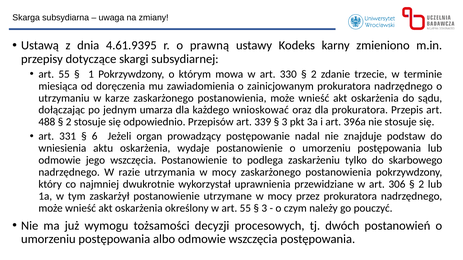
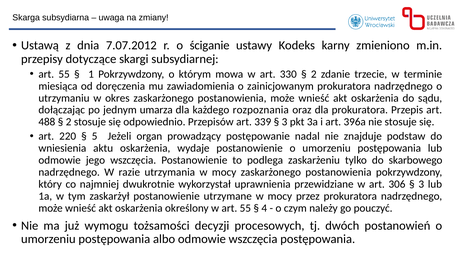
4.61.9395: 4.61.9395 -> 7.07.2012 (131, 46)
prawną: prawną -> ściganie (210, 46)
karze: karze -> okres (117, 98)
wnioskować: wnioskować -> rozpoznania (261, 110)
331: 331 -> 220 (68, 137)
6: 6 -> 5 (95, 137)
2: 2 -> 3 (421, 184)
3: 3 -> 4 (264, 208)
